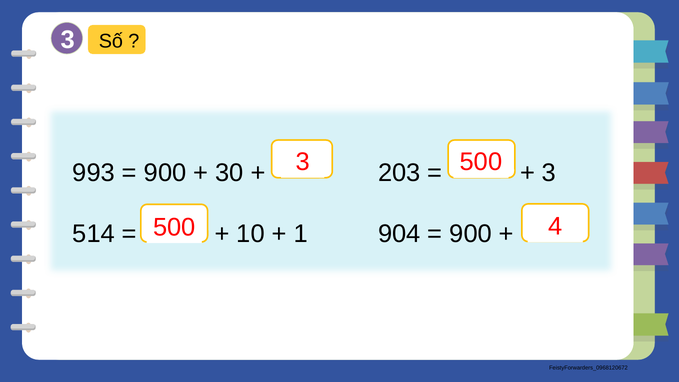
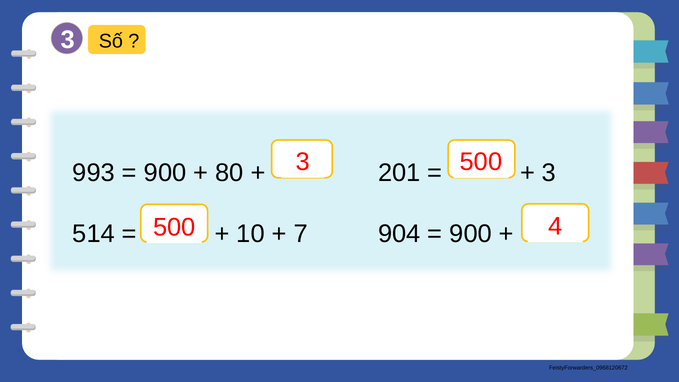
30: 30 -> 80 (229, 173)
203: 203 -> 201 (399, 173)
1: 1 -> 7 (301, 234)
